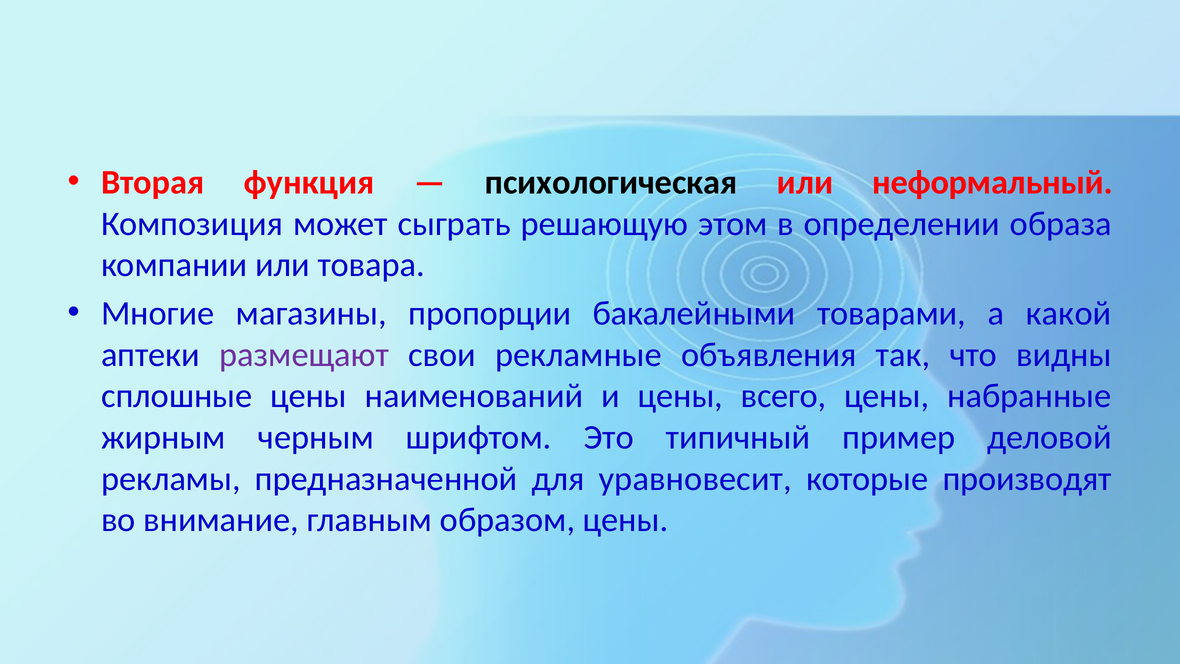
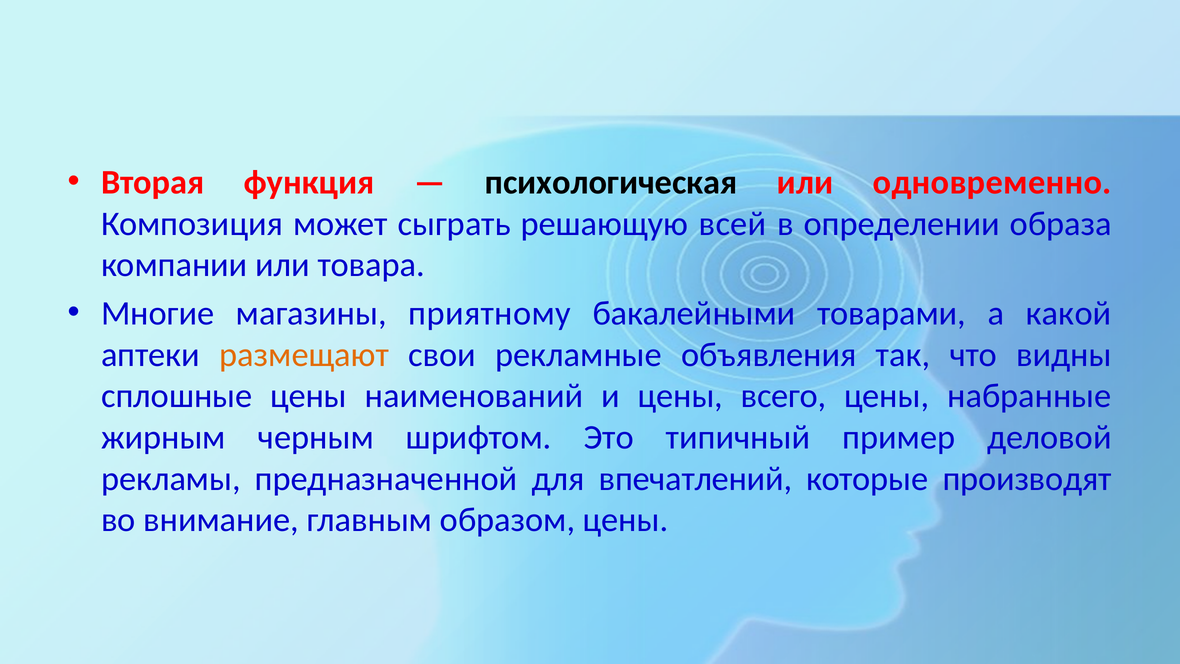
неформальный: неформальный -> одновременно (992, 182)
этом: этом -> всей (733, 224)
пропорции: пропорции -> приятному (490, 313)
размещают colour: purple -> orange (304, 355)
уравновесит: уравновесит -> впечатлений (695, 479)
